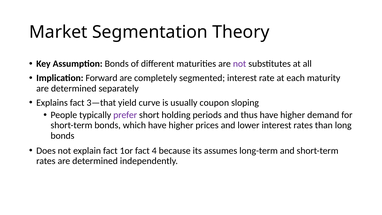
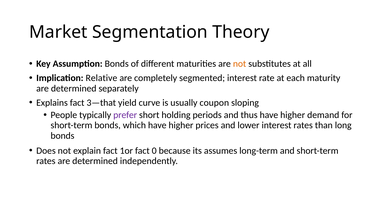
not colour: purple -> orange (240, 64)
Forward: Forward -> Relative (101, 78)
4: 4 -> 0 (154, 151)
